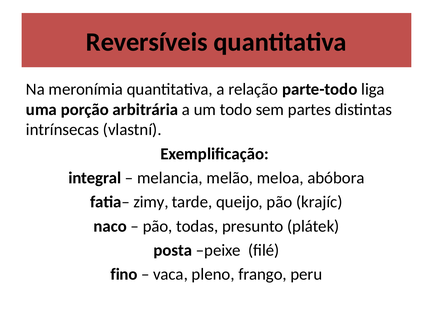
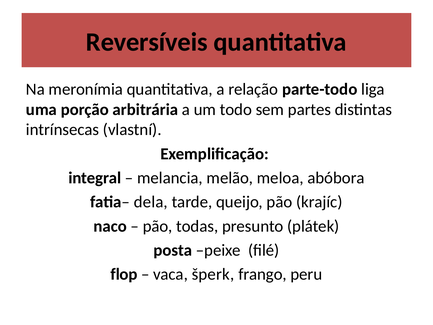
zimy: zimy -> dela (151, 202)
fino: fino -> flop (124, 274)
pleno: pleno -> šperk (213, 274)
